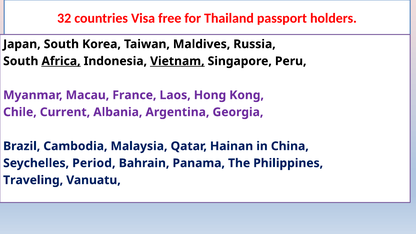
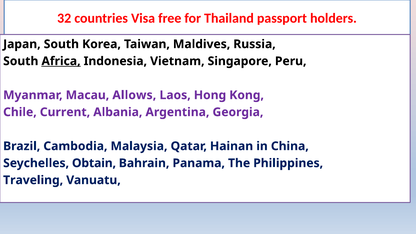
Vietnam underline: present -> none (177, 61)
France: France -> Allows (134, 95)
Period: Period -> Obtain (94, 163)
